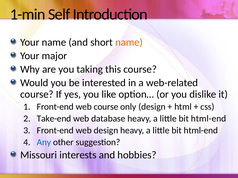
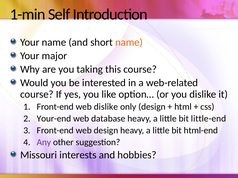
web course: course -> dislike (106, 107)
Take-end: Take-end -> Your-end (54, 119)
html-end: html-end -> little-end (209, 119)
Any colour: blue -> purple (44, 143)
